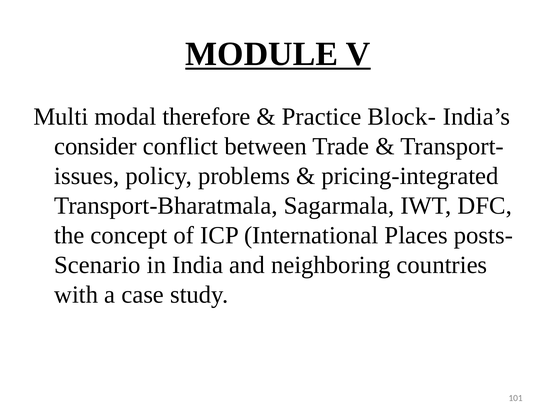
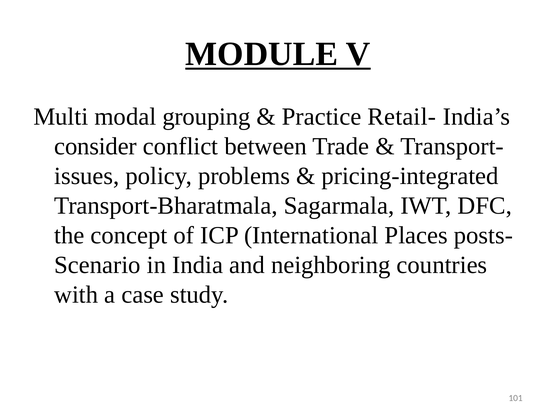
therefore: therefore -> grouping (206, 117)
Block-: Block- -> Retail- (402, 117)
